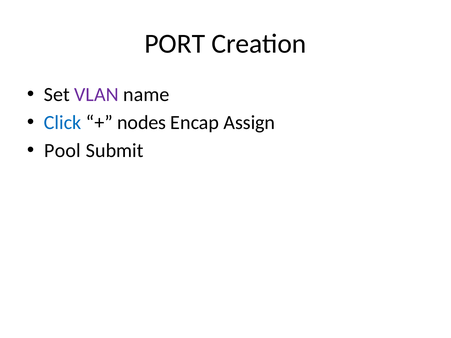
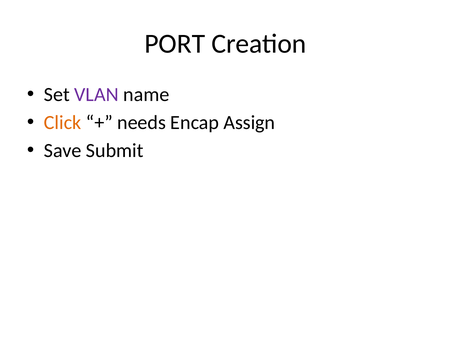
Click colour: blue -> orange (63, 123)
nodes: nodes -> needs (142, 123)
Pool: Pool -> Save (63, 151)
